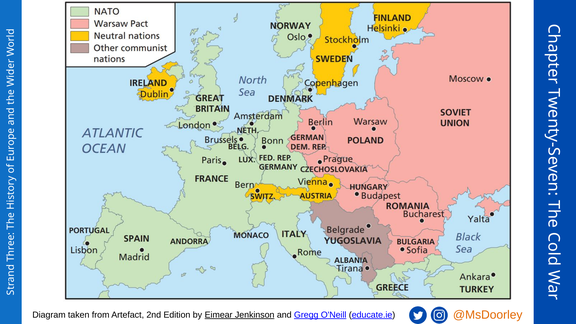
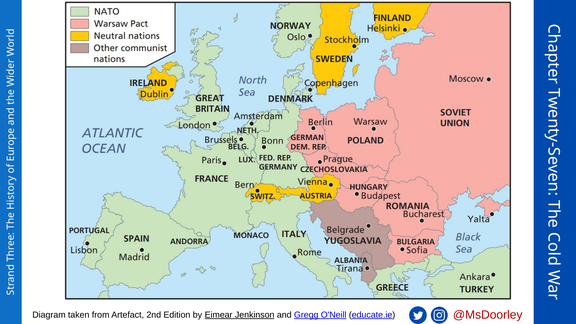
@MsDoorley colour: orange -> red (488, 315)
